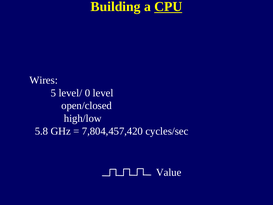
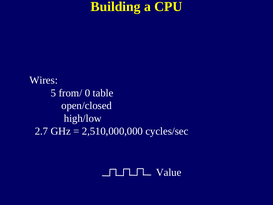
CPU underline: present -> none (168, 7)
level/: level/ -> from/ (70, 93)
level: level -> table (103, 93)
5.8: 5.8 -> 2.7 (41, 131)
7,804,457,420: 7,804,457,420 -> 2,510,000,000 (112, 131)
